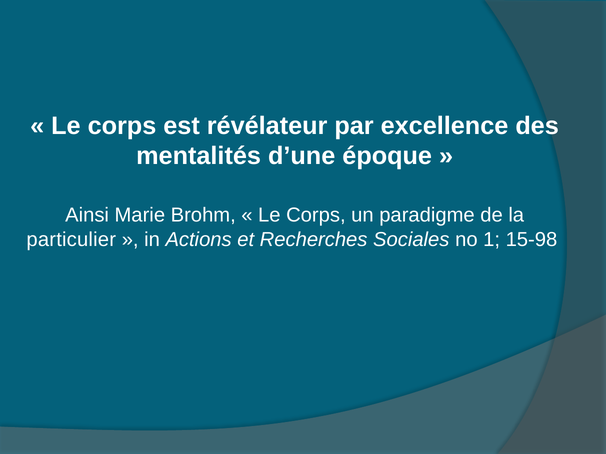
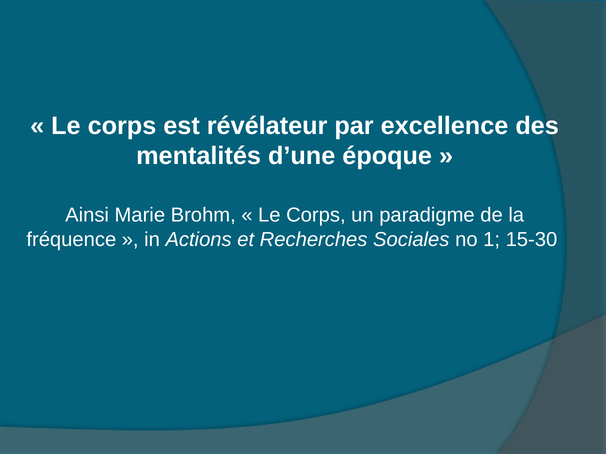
particulier: particulier -> fréquence (71, 240)
15-98: 15-98 -> 15-30 (531, 240)
